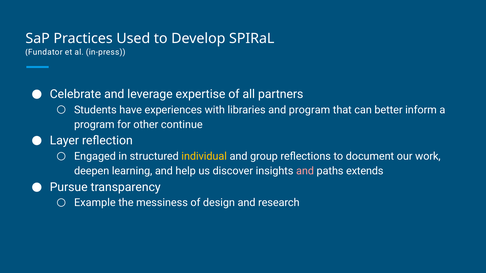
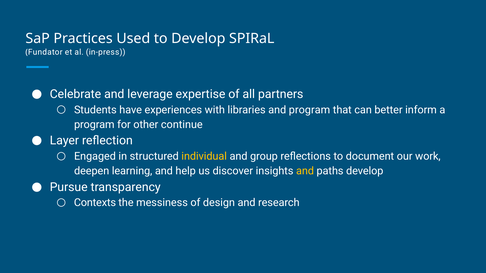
and colour: pink -> yellow (305, 171)
paths extends: extends -> develop (365, 171)
Example: Example -> Contexts (95, 203)
